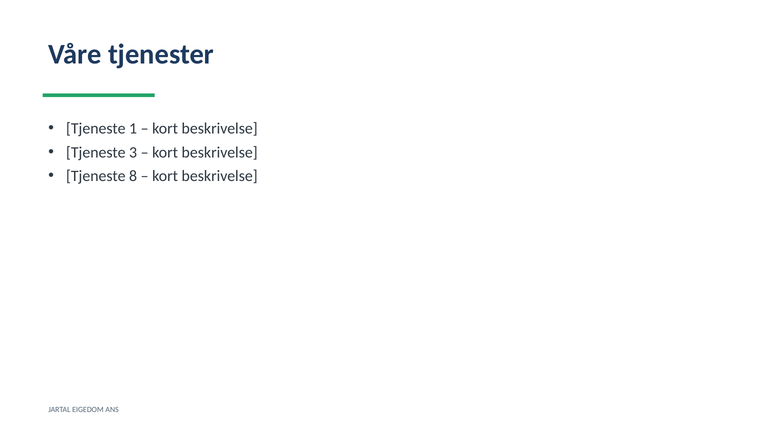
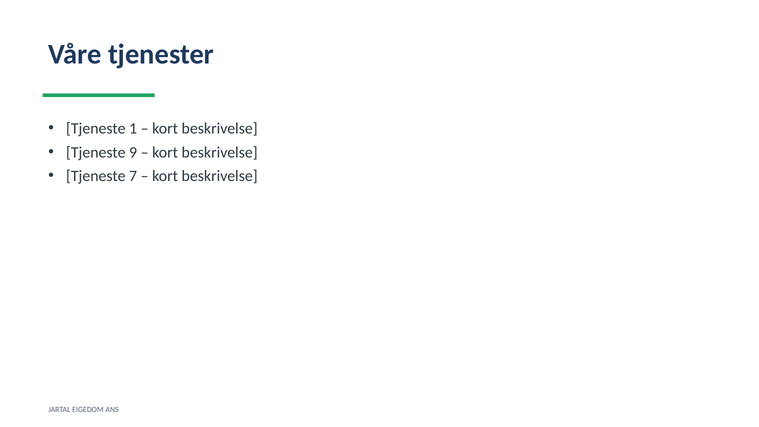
3: 3 -> 9 (133, 152)
8: 8 -> 7 (133, 176)
